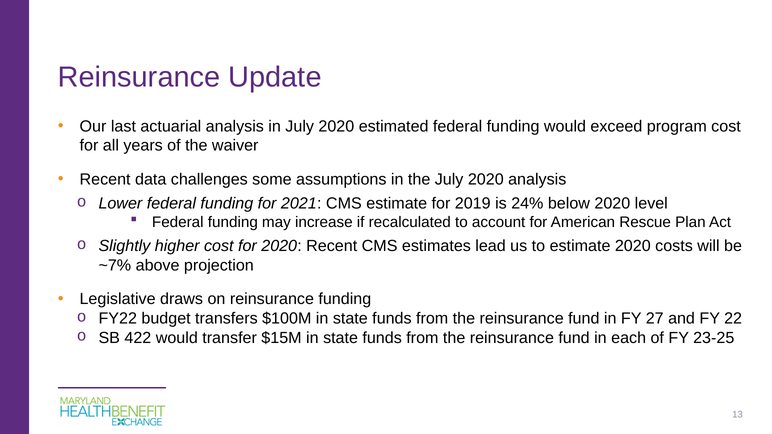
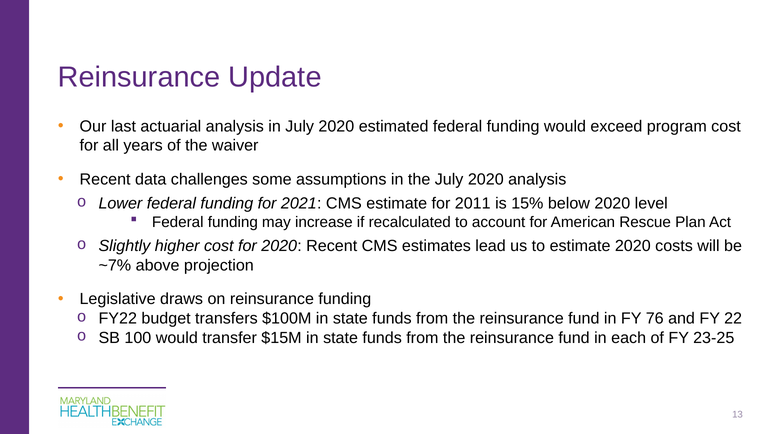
2019: 2019 -> 2011 (473, 204)
24%: 24% -> 15% (527, 204)
27: 27 -> 76 (655, 319)
422: 422 -> 100 (138, 338)
